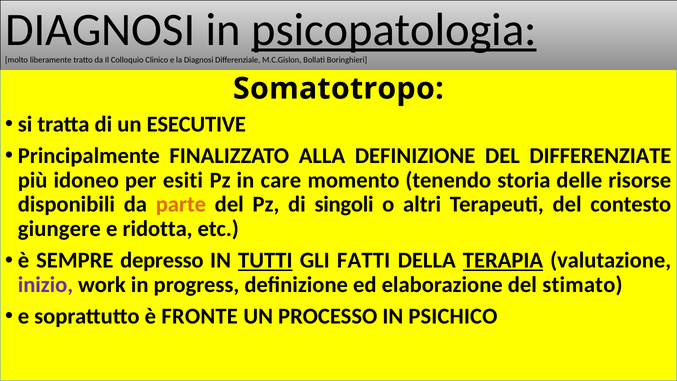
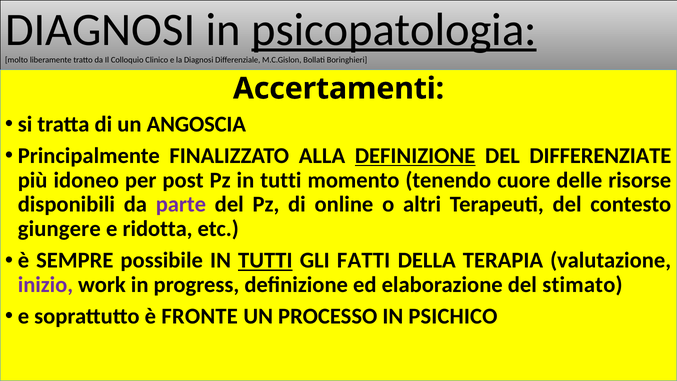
Somatotropo: Somatotropo -> Accertamenti (339, 89)
ESECUTIVE: ESECUTIVE -> ANGOSCIA (196, 124)
DEFINIZIONE underline: none -> present (415, 156)
esiti: esiti -> post (183, 180)
Pz in care: care -> tutti (281, 180)
storia: storia -> cuore (524, 180)
parte colour: orange -> purple (181, 204)
singoli: singoli -> online (344, 204)
depresso: depresso -> possibile (162, 260)
TERAPIA underline: present -> none (503, 260)
